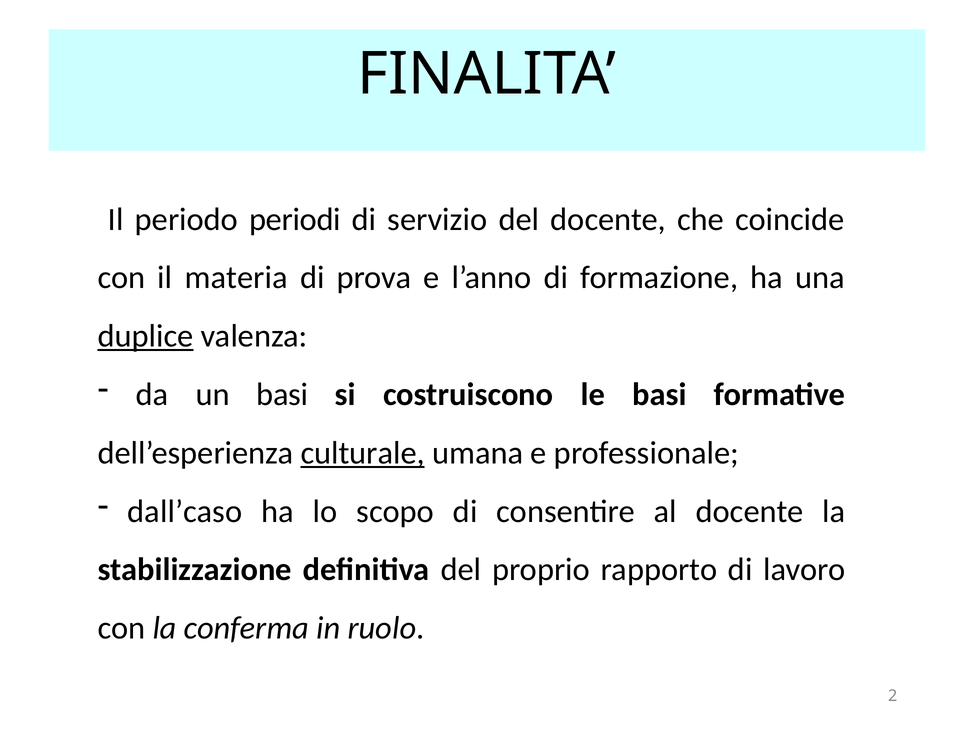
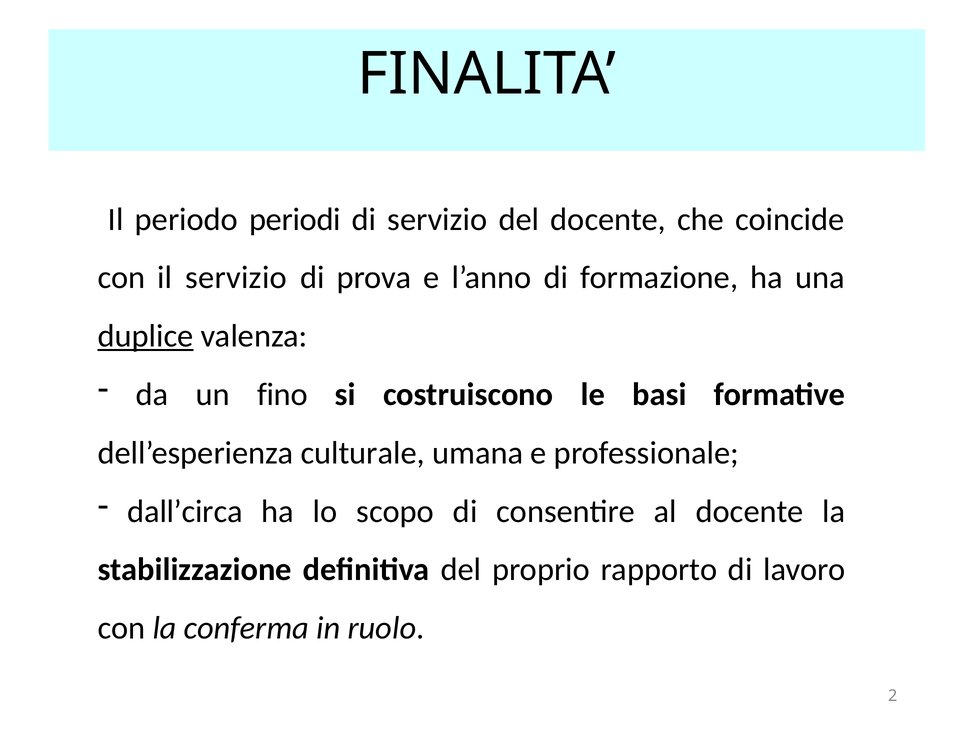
il materia: materia -> servizio (236, 278)
un basi: basi -> fino (282, 395)
culturale underline: present -> none (363, 453)
dall’caso: dall’caso -> dall’circa (185, 512)
